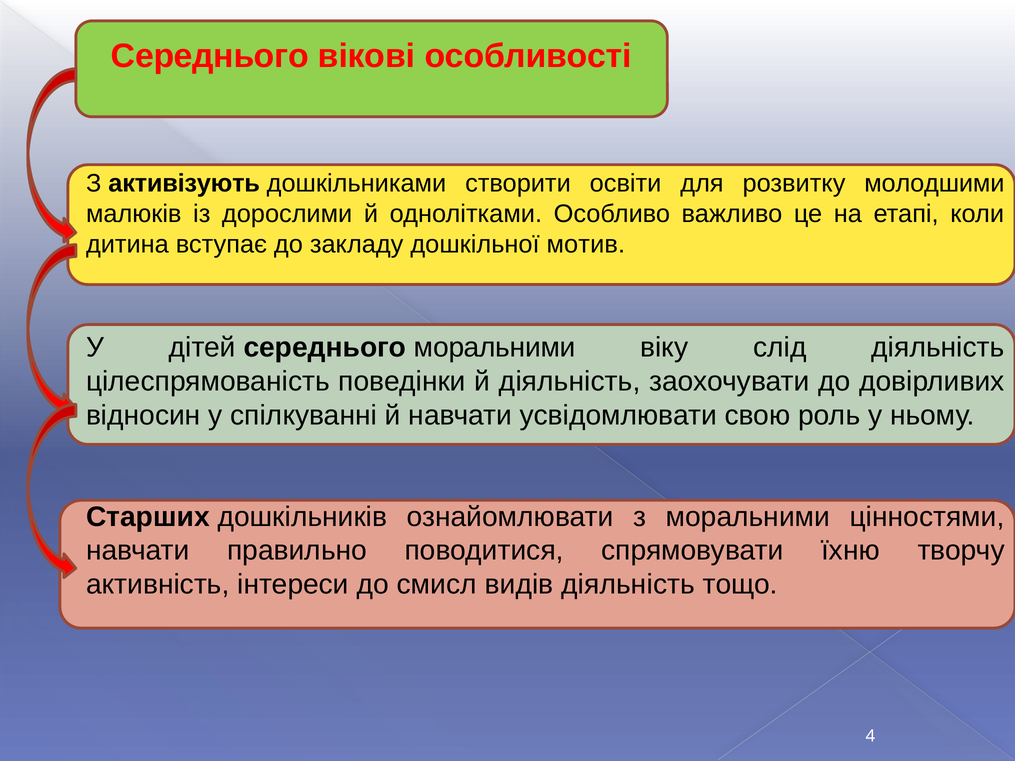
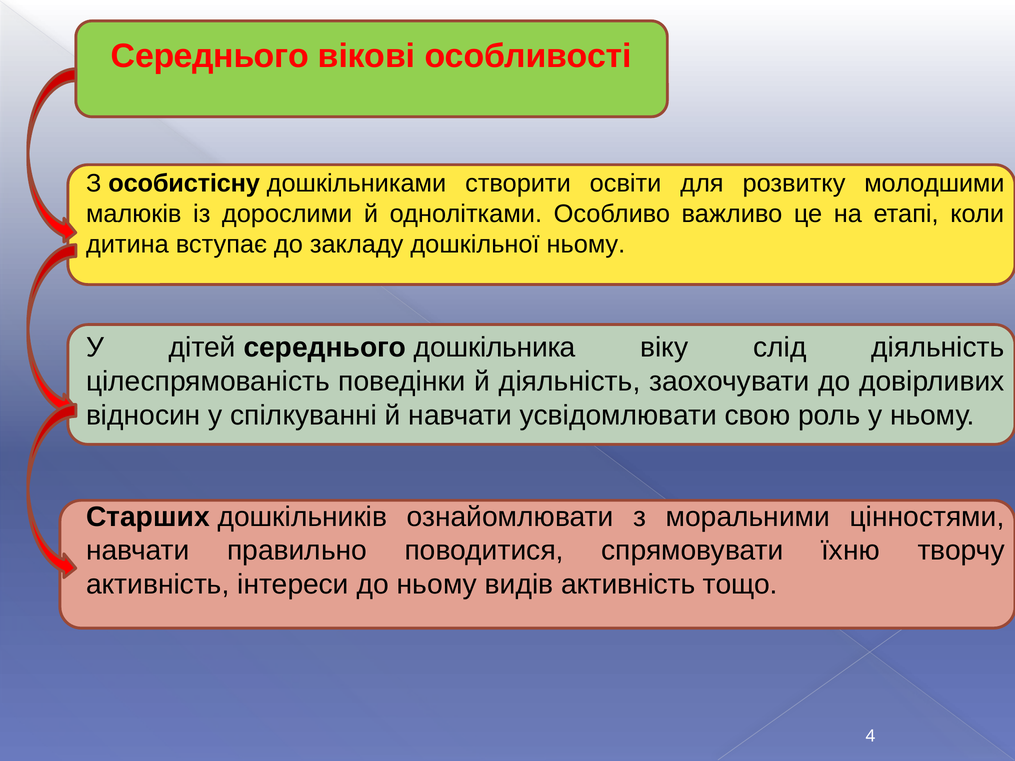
активізують: активізують -> особистісну (184, 183)
дошкільної мотив: мотив -> ньому (586, 244)
середнього моральними: моральними -> дошкільника (495, 348)
до смисл: смисл -> ньому (437, 585)
видів діяльність: діяльність -> активність (628, 585)
